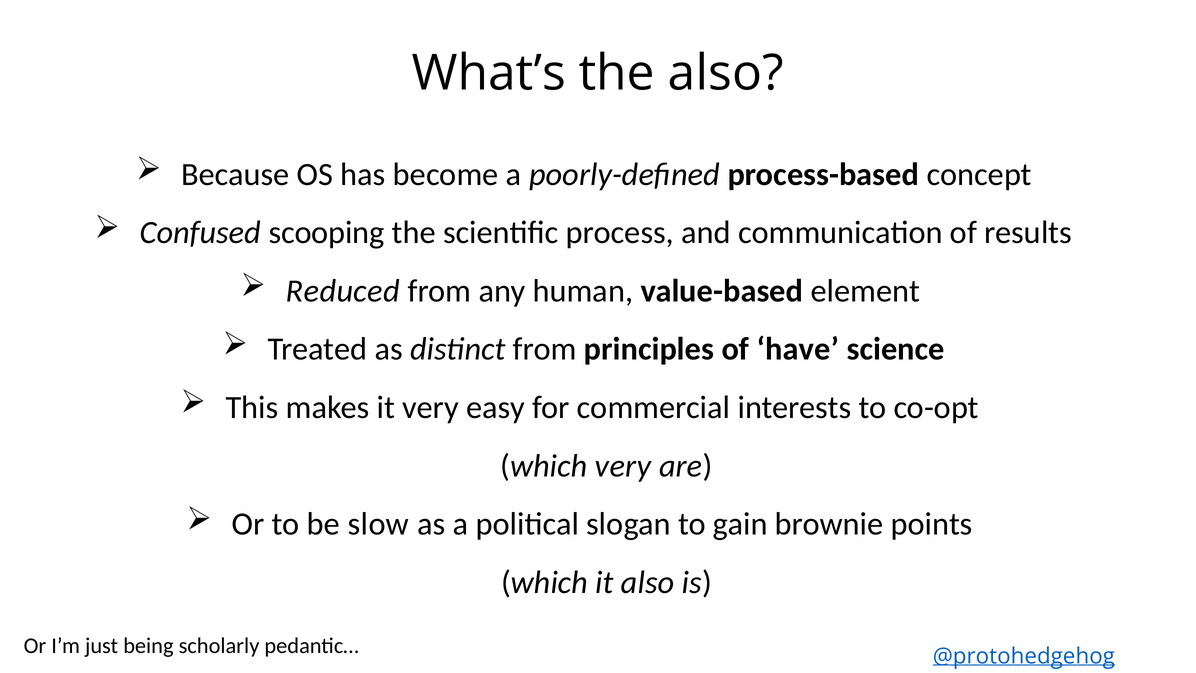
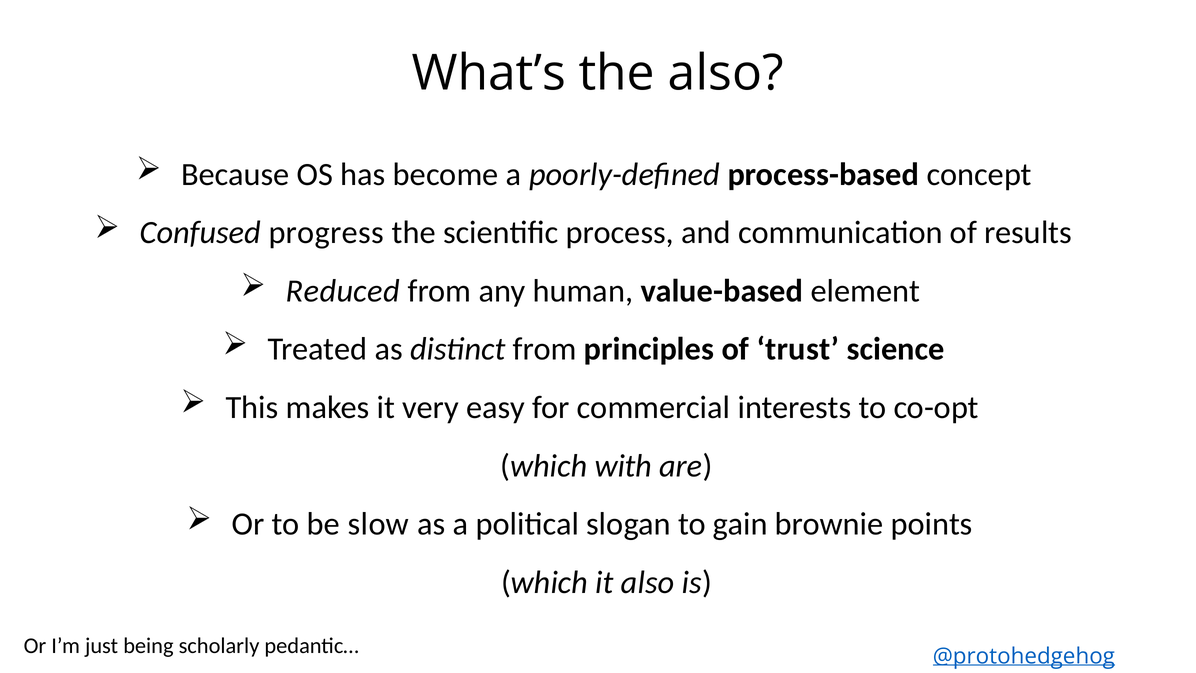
scooping: scooping -> progress (326, 233)
have: have -> trust (798, 349)
which very: very -> with (623, 466)
